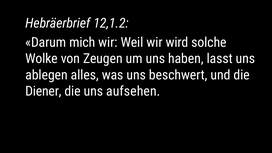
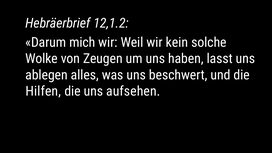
wird: wird -> kein (177, 42)
Diener: Diener -> Hilfen (43, 91)
